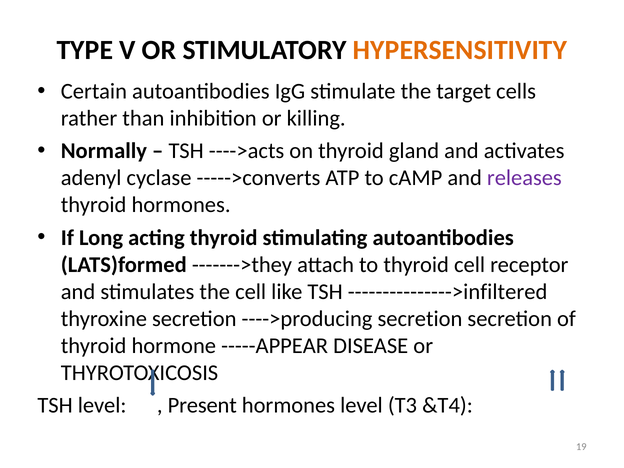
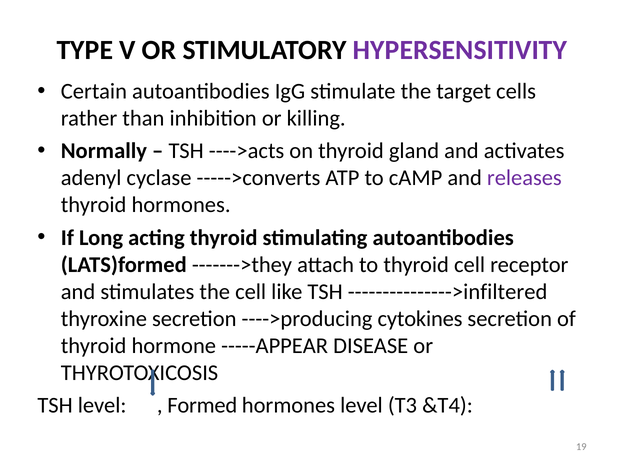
HYPERSENSITIVITY colour: orange -> purple (460, 50)
---->producing secretion: secretion -> cytokines (420, 319)
Present: Present -> Formed (202, 405)
